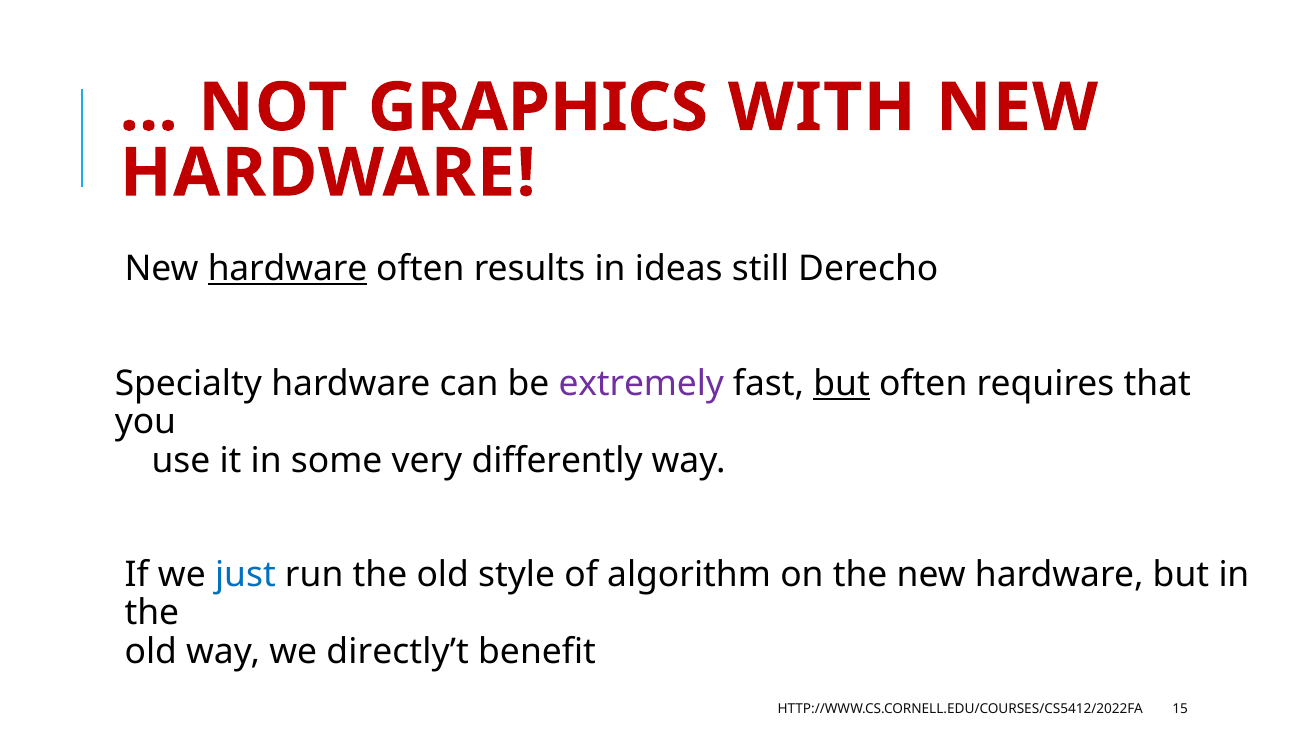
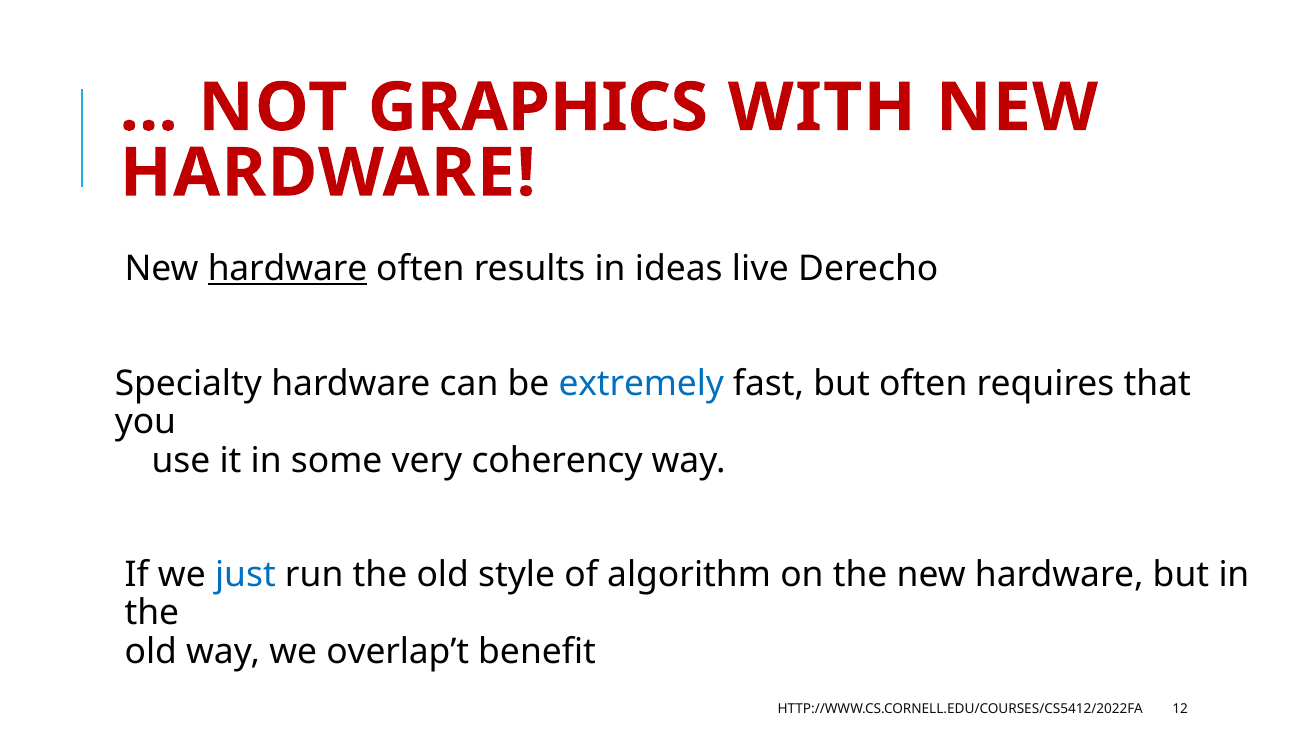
still: still -> live (760, 269)
extremely colour: purple -> blue (641, 384)
but underline: present -> none (842, 384)
differently: differently -> coherency (557, 460)
directly’t: directly’t -> overlap’t (398, 651)
15: 15 -> 12 (1180, 709)
